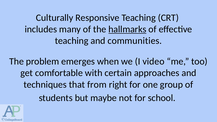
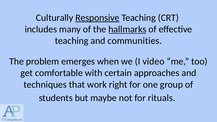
Responsive underline: none -> present (97, 18)
from: from -> work (97, 85)
school: school -> rituals (162, 98)
